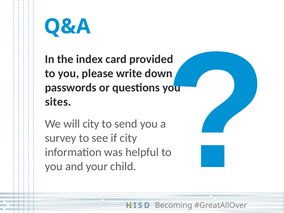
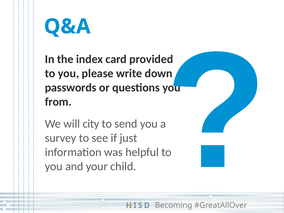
sites: sites -> from (58, 102)
if city: city -> just (129, 138)
